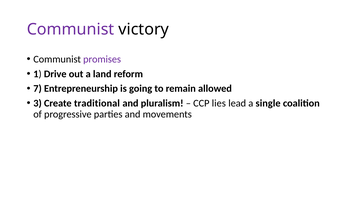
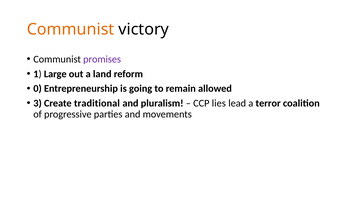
Communist colour: purple -> orange (71, 29)
Drive: Drive -> Large (55, 74)
7: 7 -> 0 (38, 89)
single: single -> terror (268, 103)
